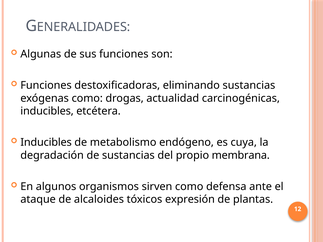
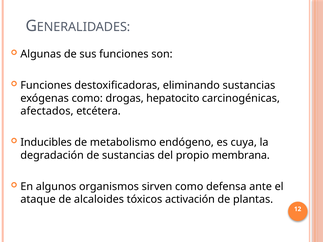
actualidad: actualidad -> hepatocito (173, 98)
inducibles: inducibles -> afectados (47, 111)
expresión: expresión -> activación (190, 200)
